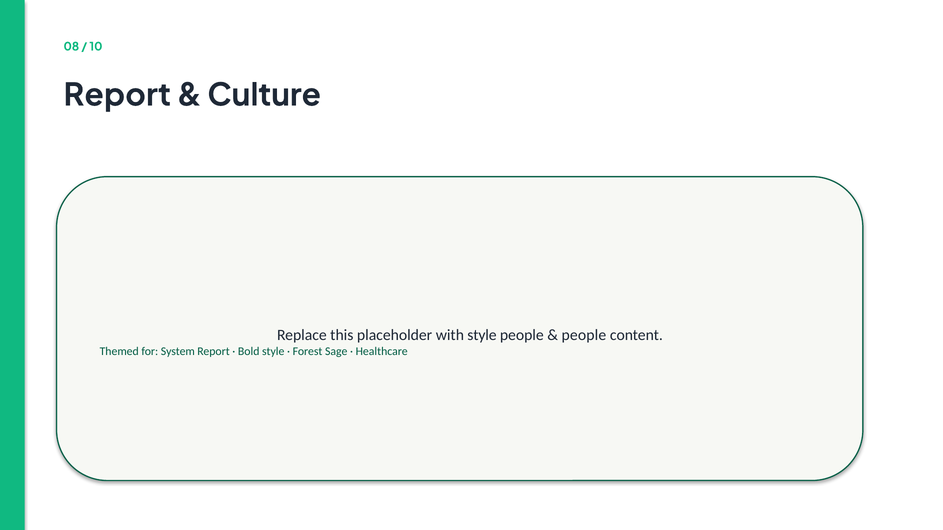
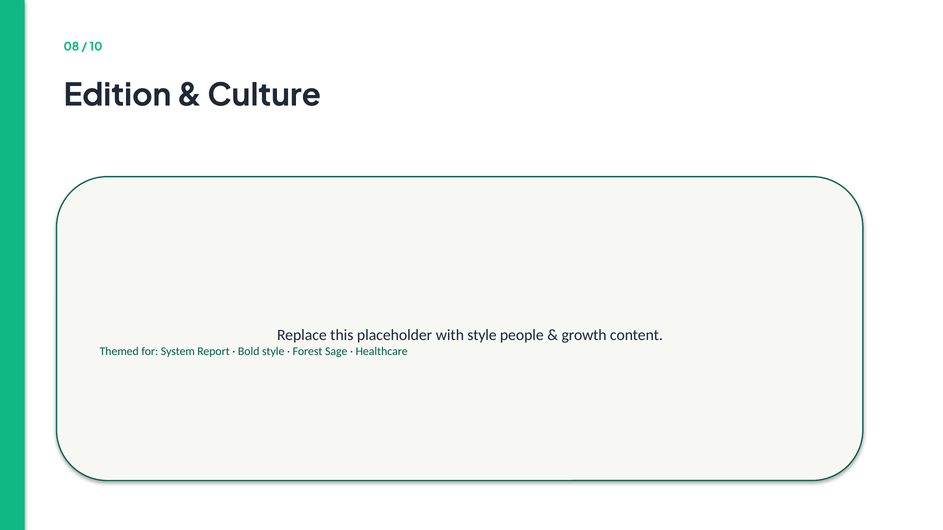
Report: Report -> Edition (117, 95)
people: people -> growth (584, 335)
